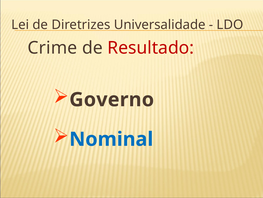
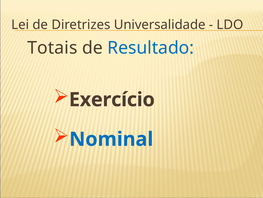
Crime: Crime -> Totais (52, 48)
Resultado colour: red -> blue (151, 48)
Governo: Governo -> Exercício (112, 99)
